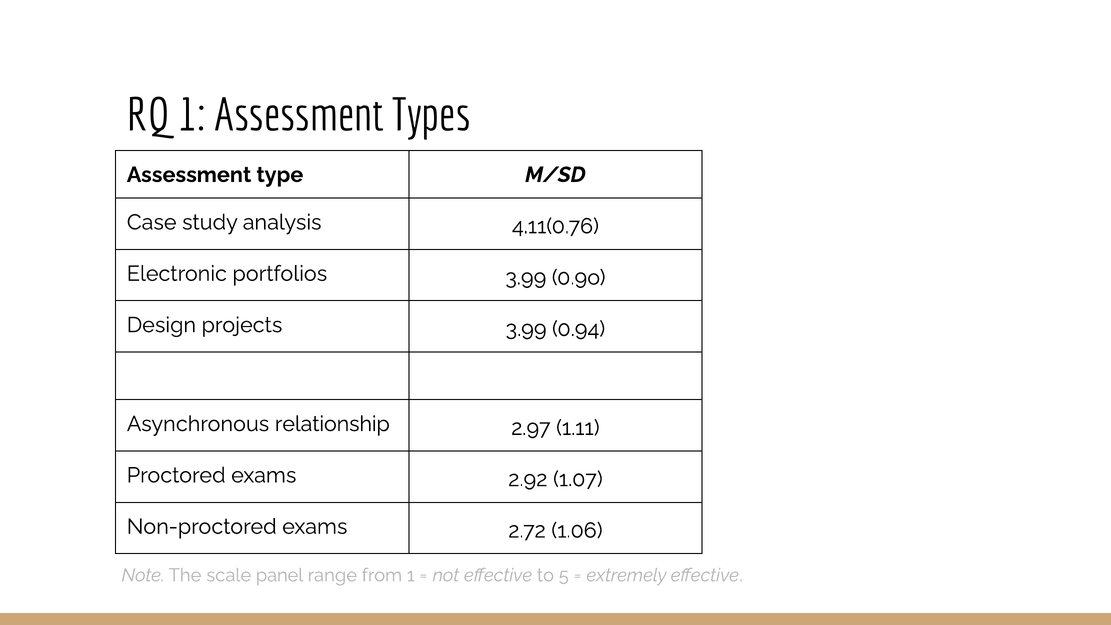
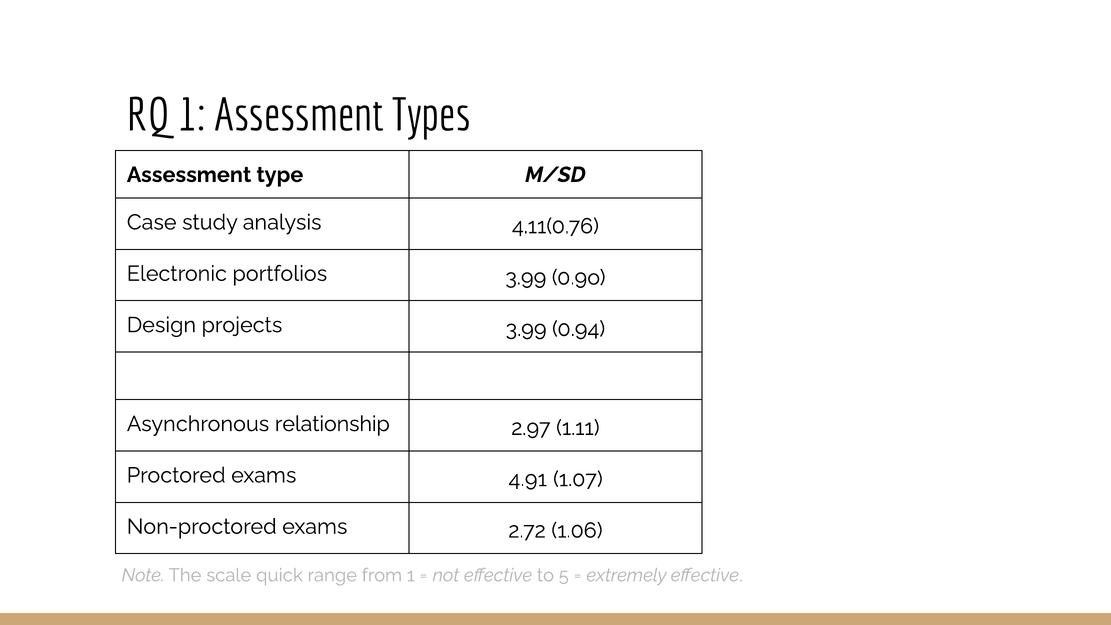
2.92: 2.92 -> 4.91 (528, 479)
panel: panel -> quick (279, 575)
